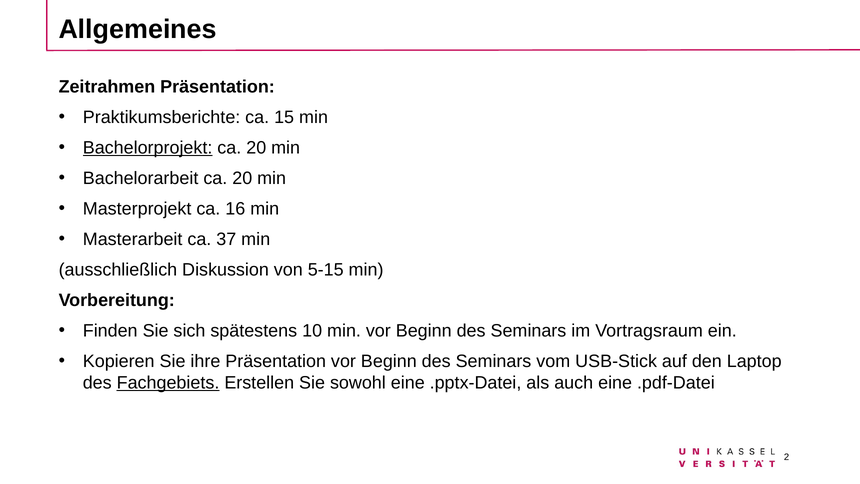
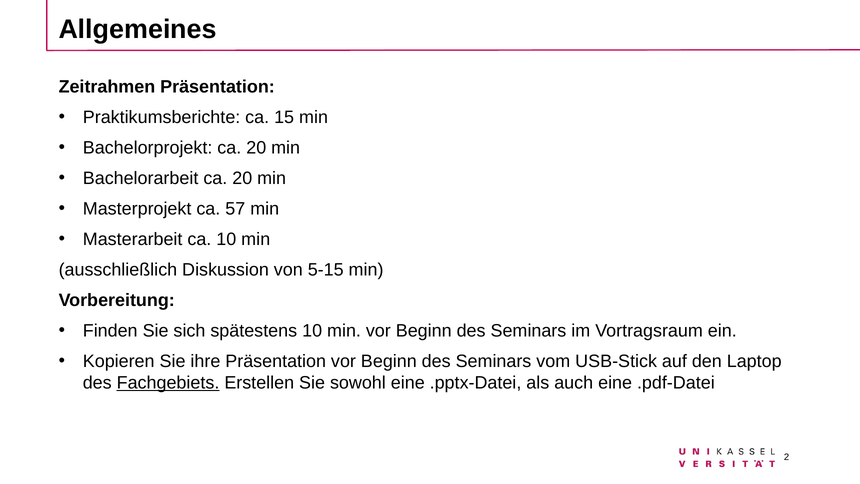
Bachelorprojekt underline: present -> none (148, 148)
16: 16 -> 57 (235, 209)
ca 37: 37 -> 10 (226, 239)
